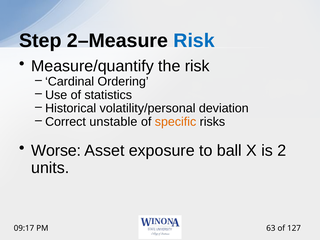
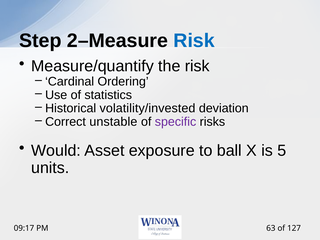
volatility/personal: volatility/personal -> volatility/invested (148, 108)
specific colour: orange -> purple (176, 122)
Worse: Worse -> Would (56, 150)
2: 2 -> 5 (282, 150)
